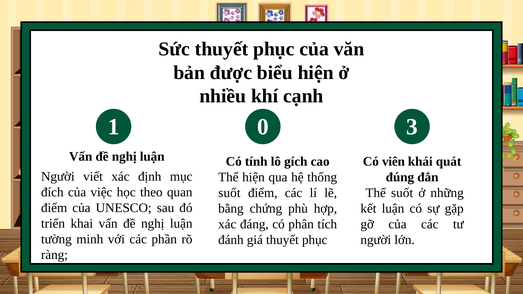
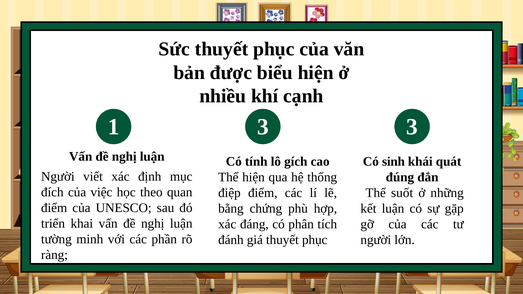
1 0: 0 -> 3 (263, 127)
viên: viên -> sinh (393, 162)
suốt: suốt -> điệp (229, 193)
